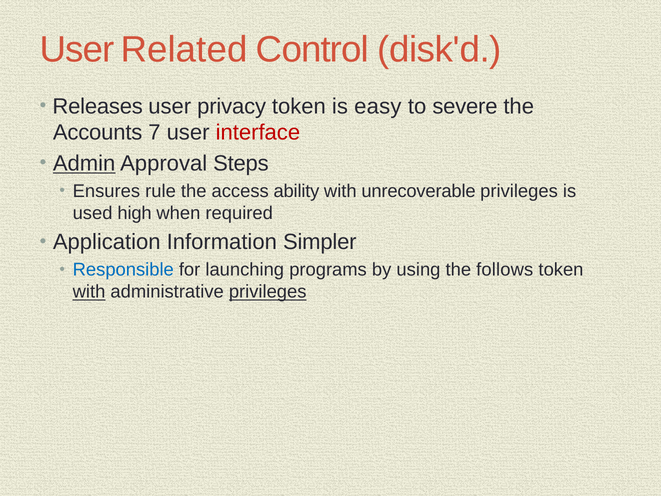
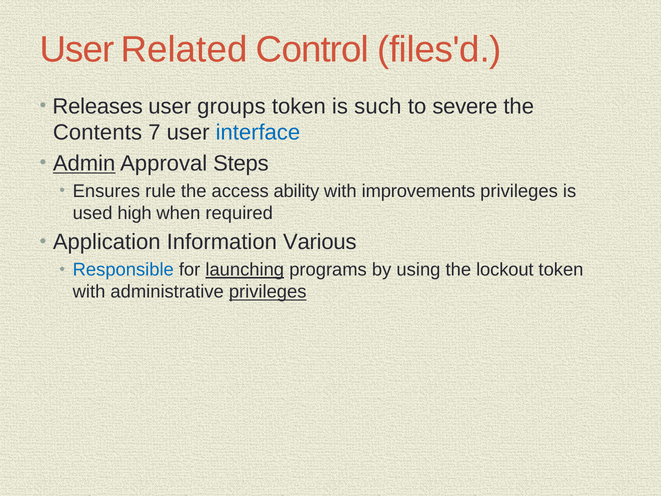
disk'd: disk'd -> files'd (439, 49)
privacy: privacy -> groups (231, 106)
easy: easy -> such (378, 106)
Accounts: Accounts -> Contents (97, 133)
interface colour: red -> blue (258, 133)
unrecoverable: unrecoverable -> improvements (419, 191)
Simpler: Simpler -> Various (320, 242)
launching underline: none -> present (245, 270)
follows: follows -> lockout (505, 270)
with underline: present -> none (89, 292)
